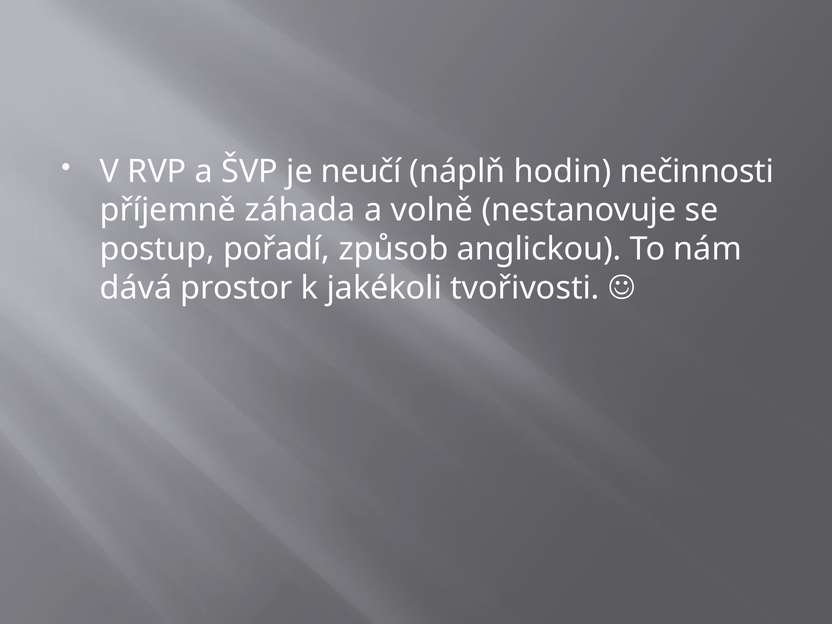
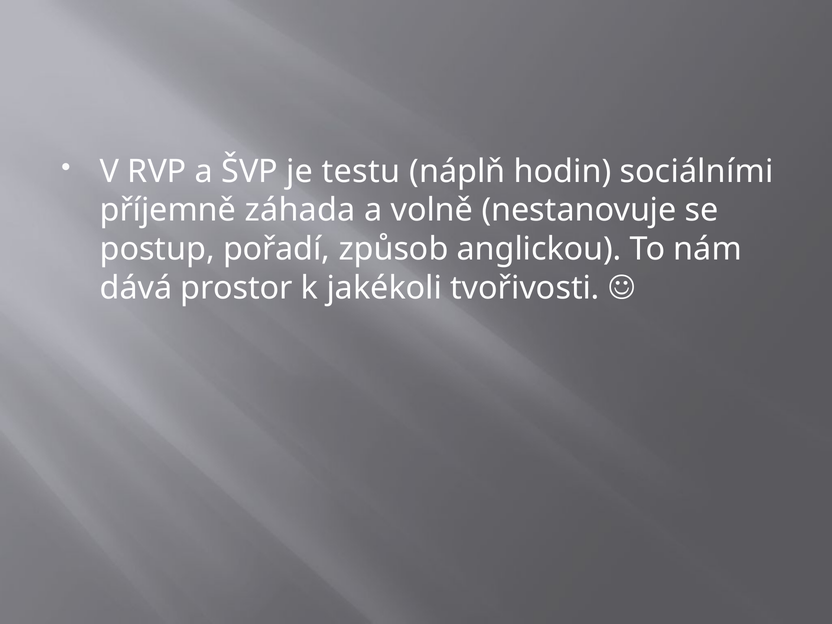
neučí: neučí -> testu (361, 171)
nečinnosti: nečinnosti -> sociálními (697, 171)
